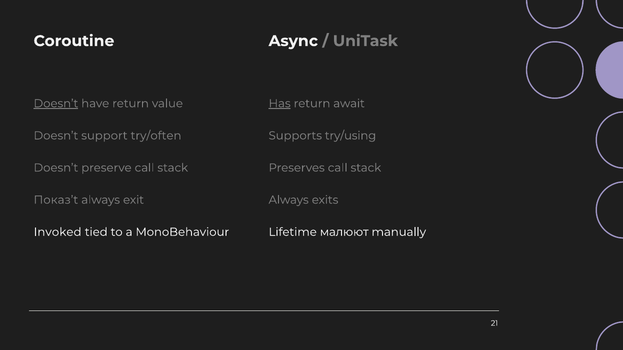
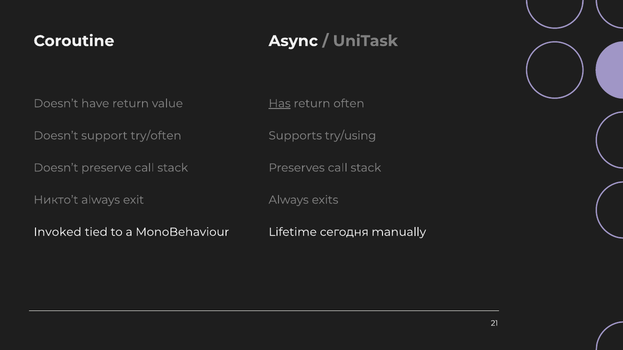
Doesn’t underline: present -> none (56, 104)
await: await -> often (349, 104)
Показ’t: Показ’t -> Никто’t (56, 200)
малюют: малюют -> сегодня (344, 232)
